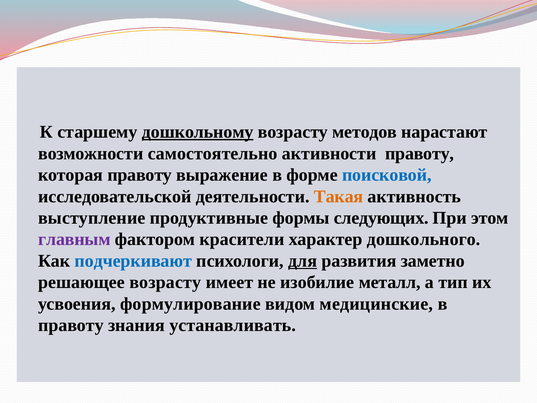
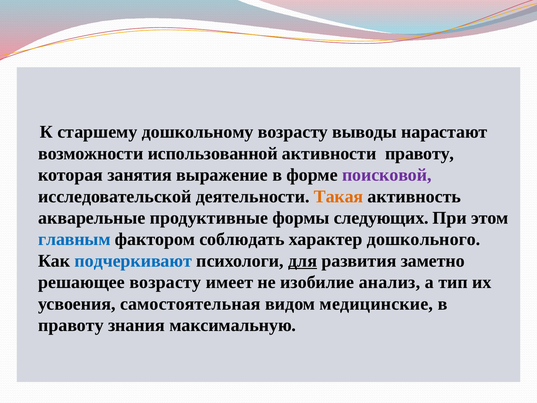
дошкольному underline: present -> none (198, 132)
методов: методов -> выводы (365, 132)
самостоятельно: самостоятельно -> использованной (213, 153)
которая правоту: правоту -> занятия (140, 175)
поисковой colour: blue -> purple (387, 175)
выступление: выступление -> акварельные (92, 218)
главным colour: purple -> blue (74, 239)
красители: красители -> соблюдать (242, 239)
металл: металл -> анализ (390, 282)
формулирование: формулирование -> самостоятельная (190, 304)
устанавливать: устанавливать -> максимальную (233, 325)
